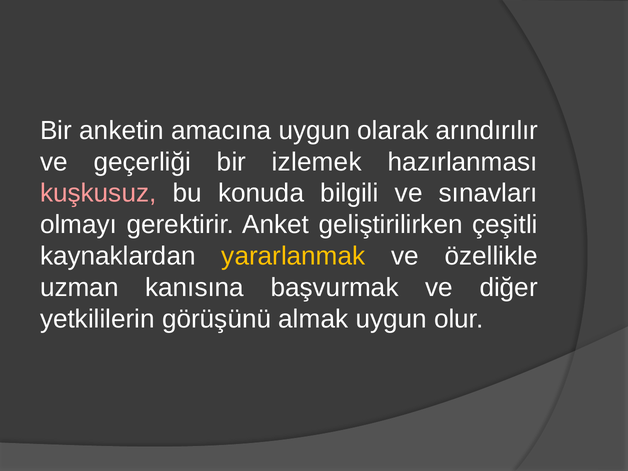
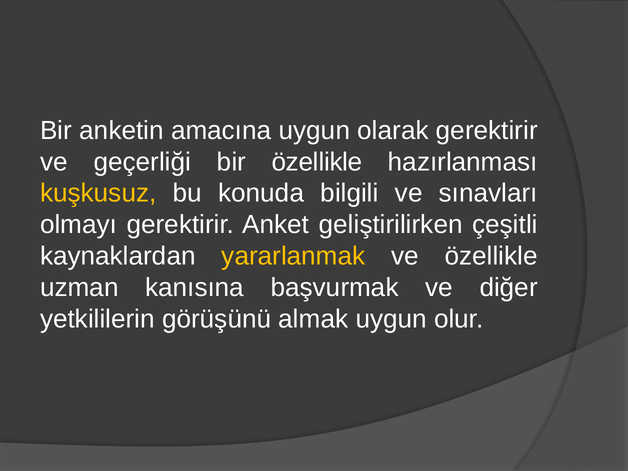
olarak arındırılır: arındırılır -> gerektirir (487, 131)
bir izlemek: izlemek -> özellikle (317, 162)
kuşkusuz colour: pink -> yellow (98, 193)
